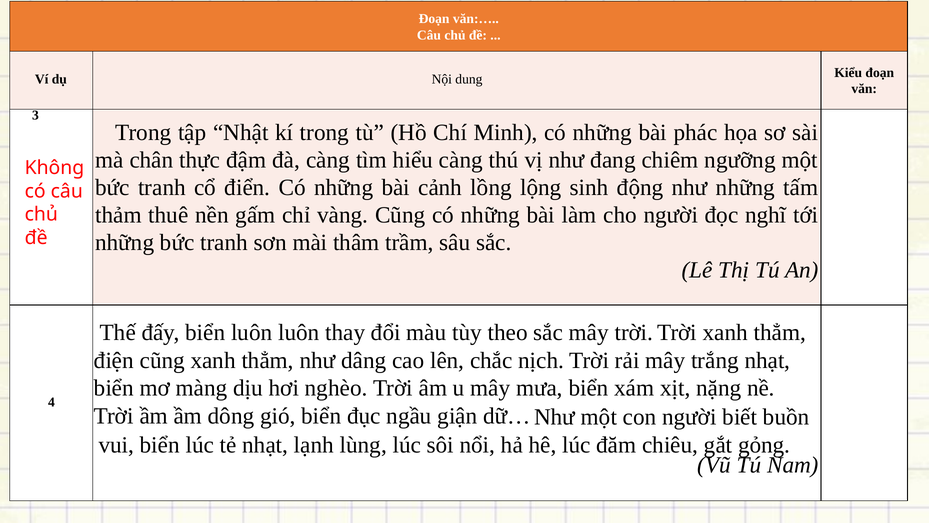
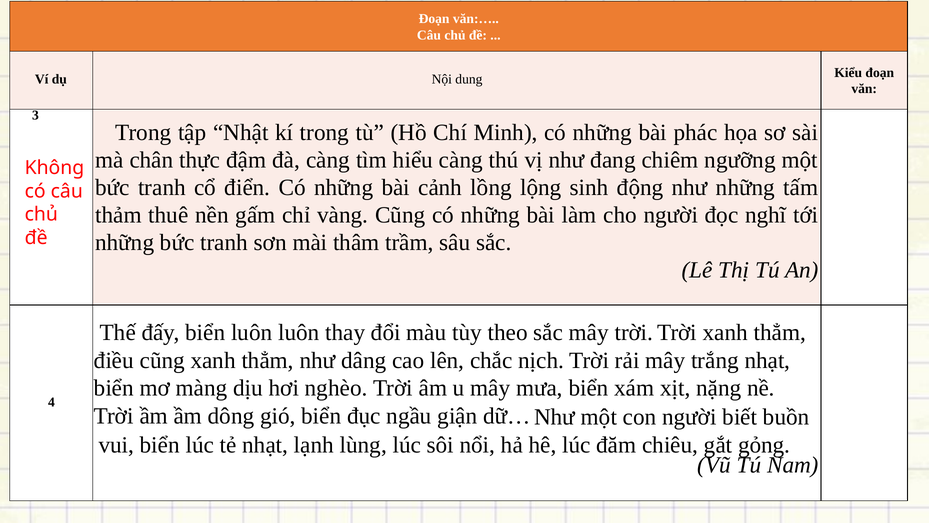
điện: điện -> điều (114, 360)
